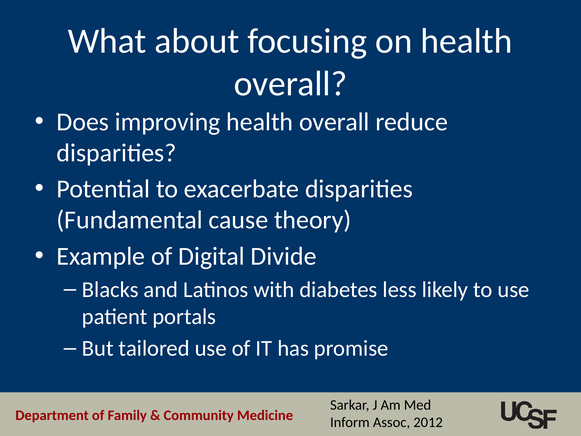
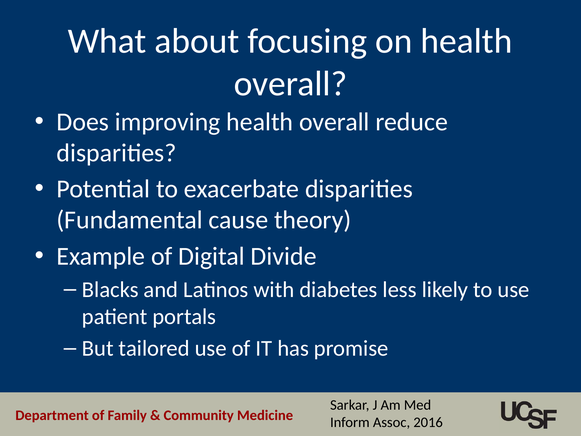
2012: 2012 -> 2016 (428, 422)
